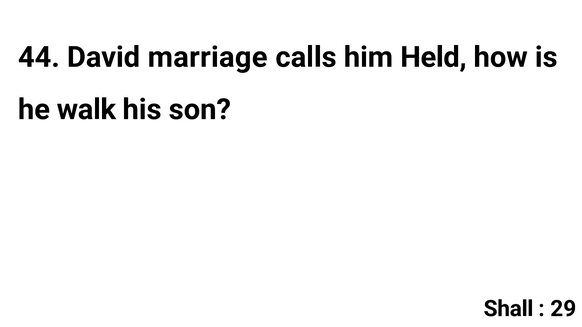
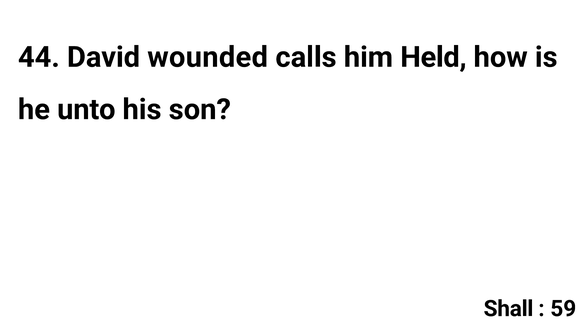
marriage: marriage -> wounded (208, 57)
walk: walk -> unto (86, 110)
29: 29 -> 59 (563, 309)
